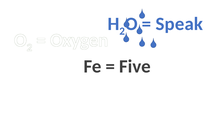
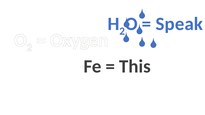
Five: Five -> This (135, 67)
